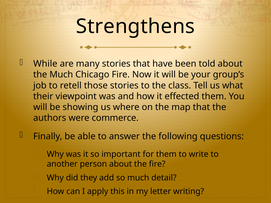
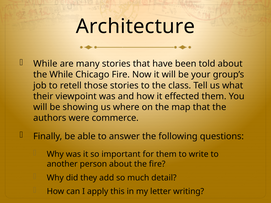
Strengthens: Strengthens -> Architecture (135, 26)
the Much: Much -> While (61, 75)
